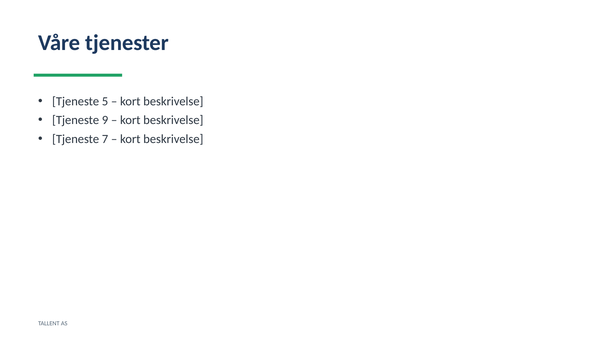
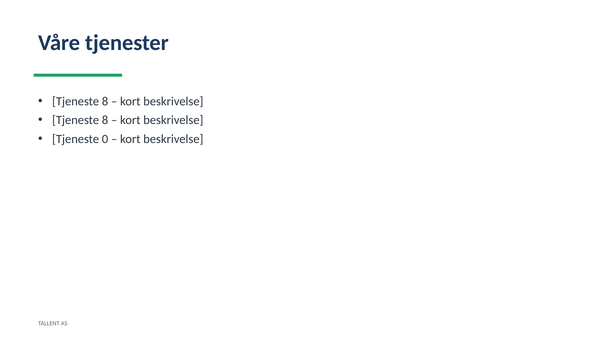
5: 5 -> 8 (105, 101)
9: 9 -> 8 (105, 120)
7: 7 -> 0 (105, 139)
